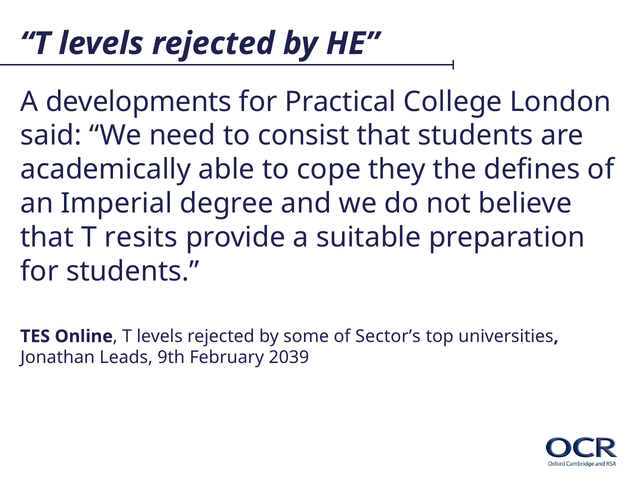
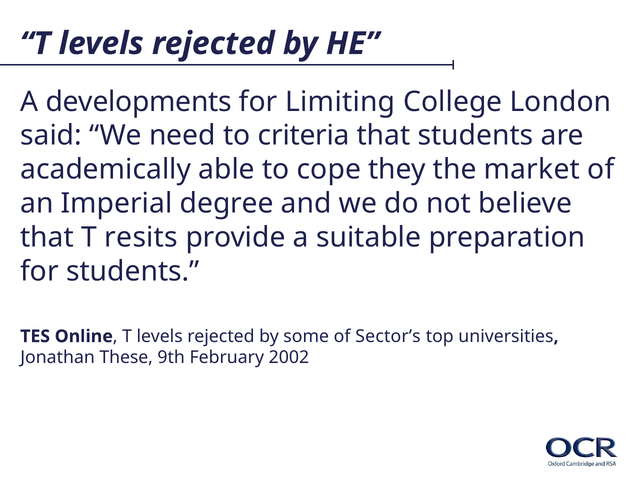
Practical: Practical -> Limiting (340, 102)
consist: consist -> criteria (304, 136)
defines: defines -> market (532, 170)
Leads: Leads -> These (126, 358)
2039: 2039 -> 2002 (289, 358)
